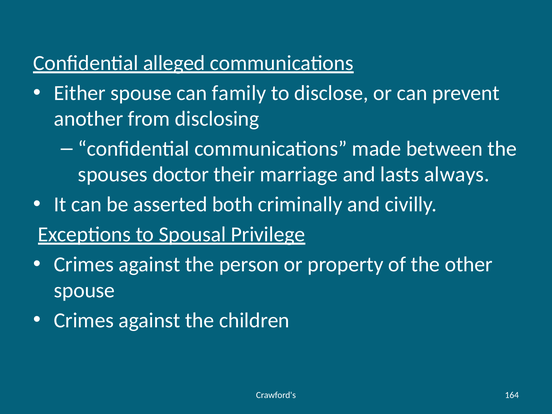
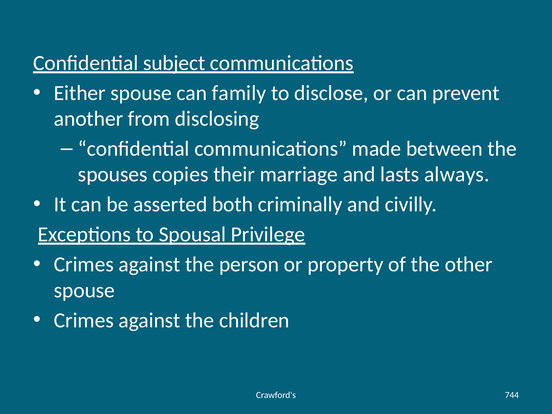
alleged: alleged -> subject (174, 63)
doctor: doctor -> copies (180, 175)
164: 164 -> 744 (512, 395)
